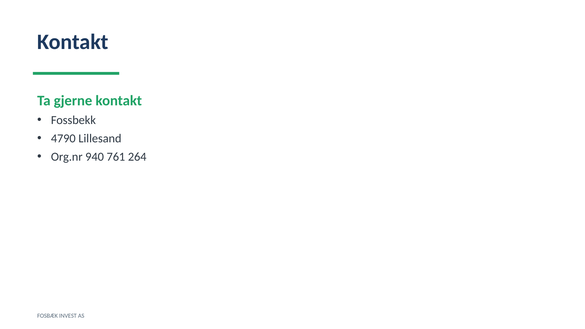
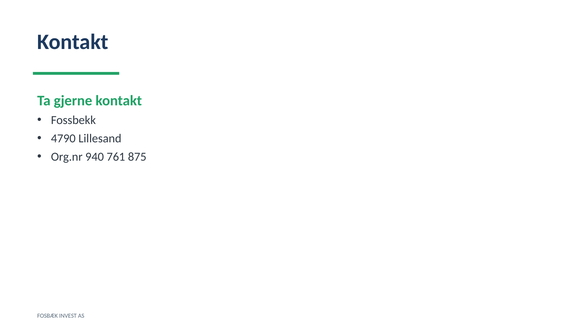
264: 264 -> 875 (137, 157)
